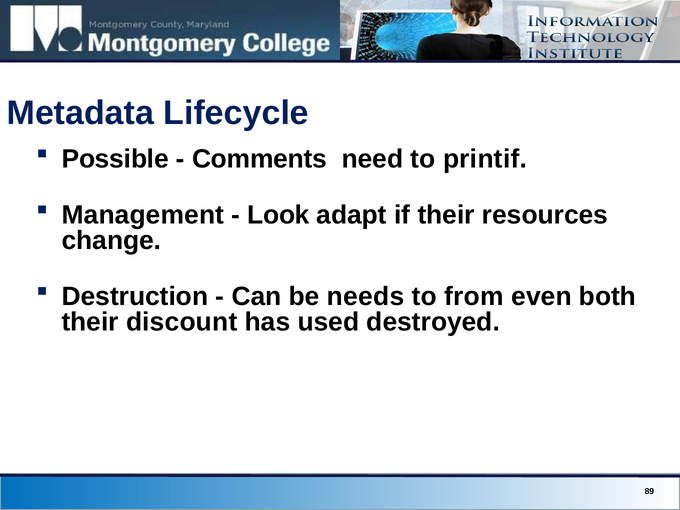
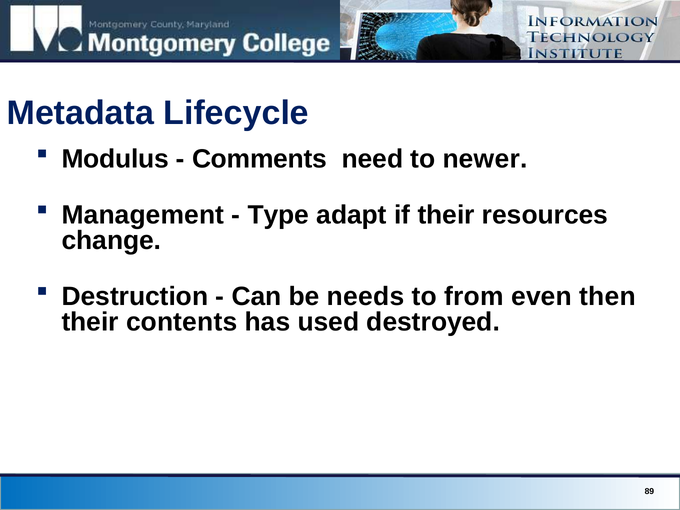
Possible: Possible -> Modulus (115, 159)
printif: printif -> newer (485, 159)
Look: Look -> Type (278, 215)
both: both -> then (607, 296)
discount: discount -> contents (182, 322)
